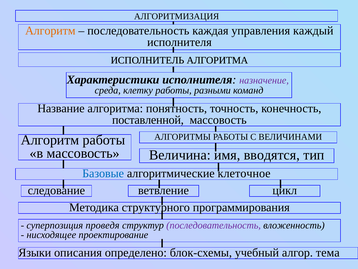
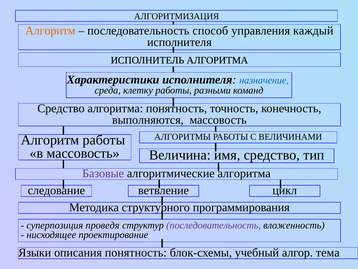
каждая: каждая -> способ (210, 31)
назначение colour: purple -> blue (264, 80)
Название: Название -> Средство (61, 108)
поставленной: поставленной -> выполняются (148, 120)
имя вводятся: вводятся -> средство (272, 155)
Базовые colour: blue -> purple (103, 173)
алгоритмические клеточное: клеточное -> алгоритма (244, 173)
описания определено: определено -> понятность (136, 252)
